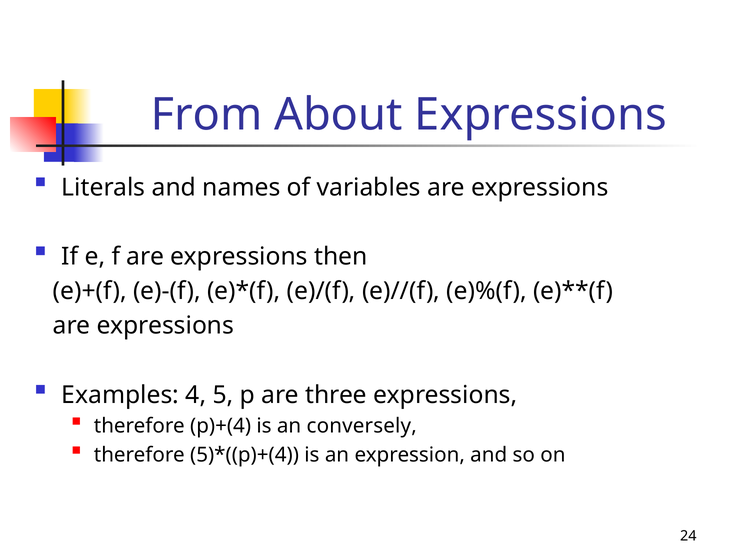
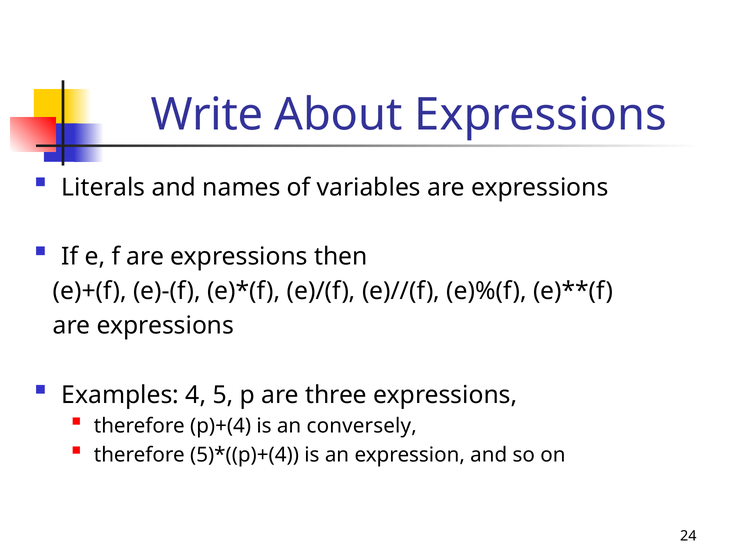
From: From -> Write (207, 115)
